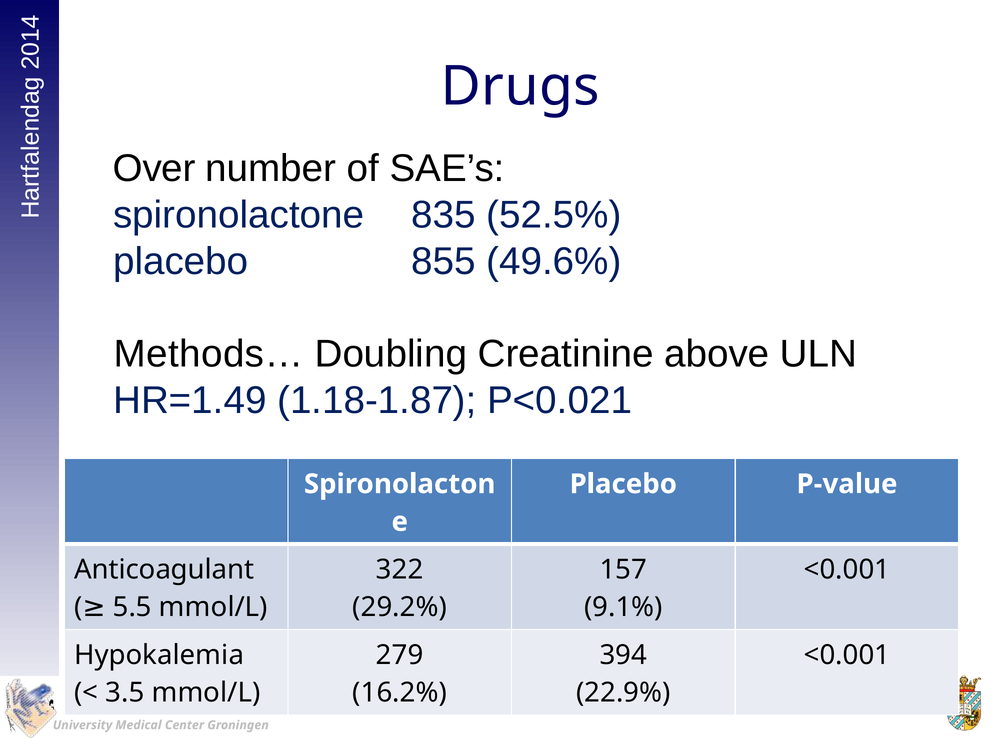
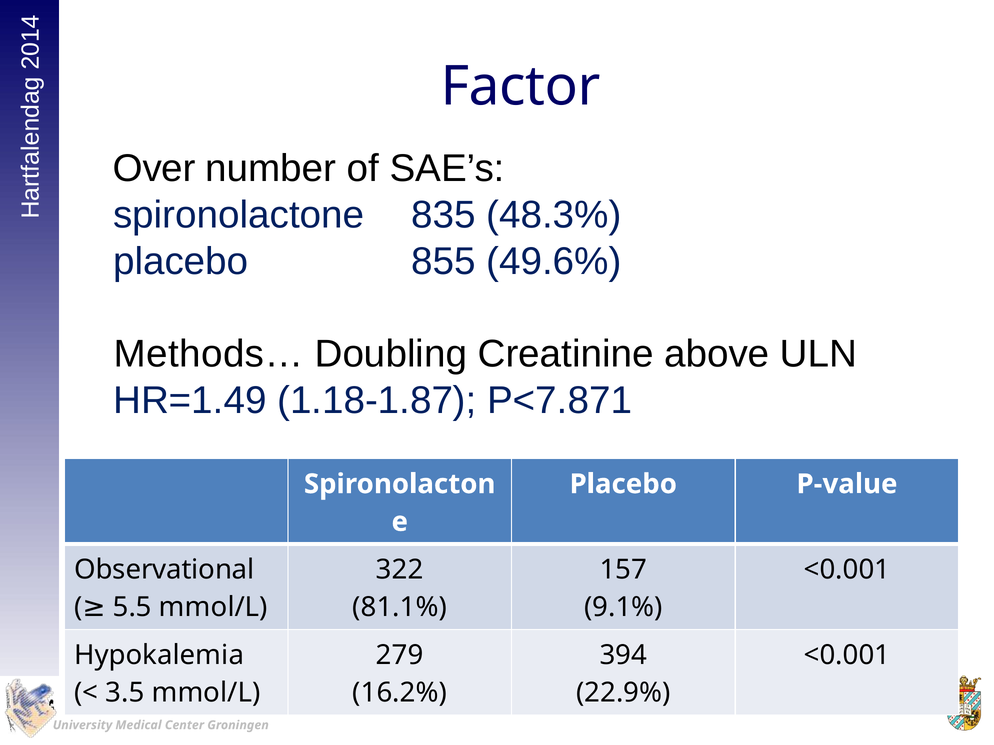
Drugs: Drugs -> Factor (521, 87)
52.5%: 52.5% -> 48.3% (554, 215)
P<0.021: P<0.021 -> P<7.871 (560, 401)
Anticoagulant: Anticoagulant -> Observational (164, 570)
29.2%: 29.2% -> 81.1% (400, 608)
